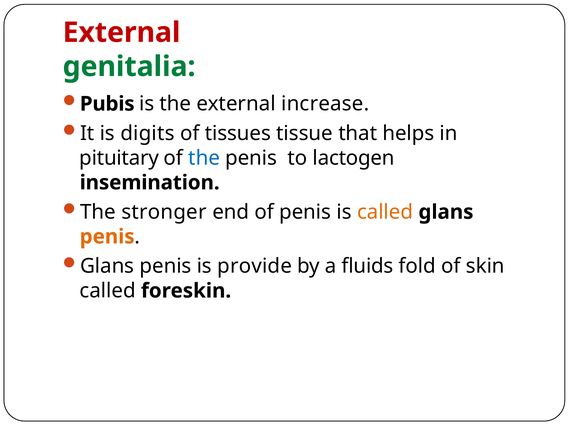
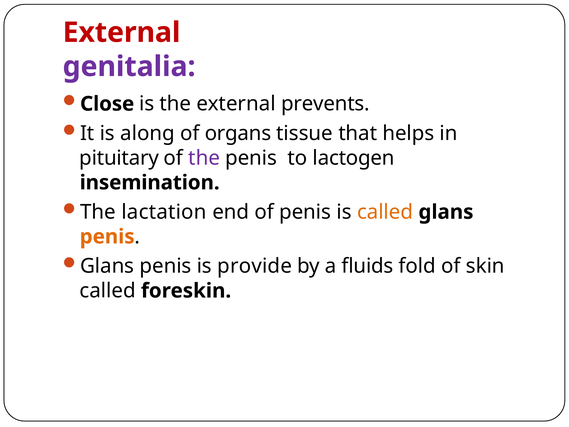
genitalia colour: green -> purple (129, 67)
Pubis: Pubis -> Close (107, 104)
increase: increase -> prevents (325, 104)
digits: digits -> along (148, 133)
tissues: tissues -> organs (238, 133)
the colour: blue -> purple (204, 158)
stronger: stronger -> lactation (164, 212)
